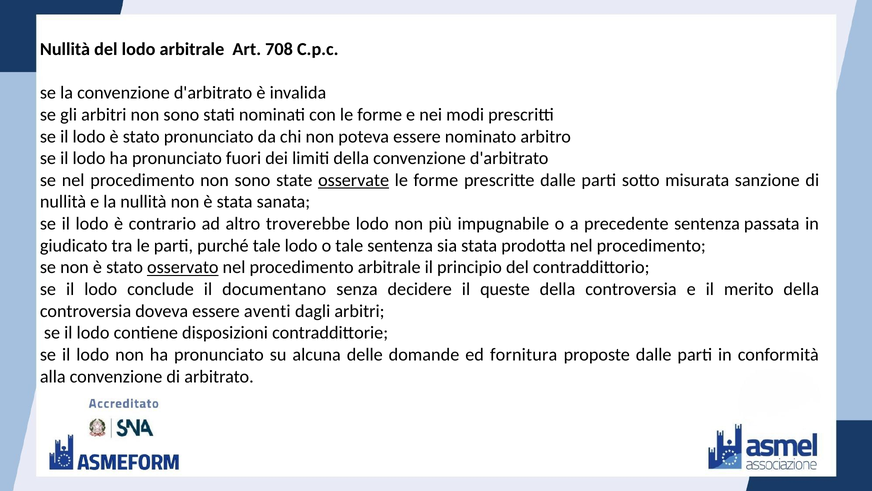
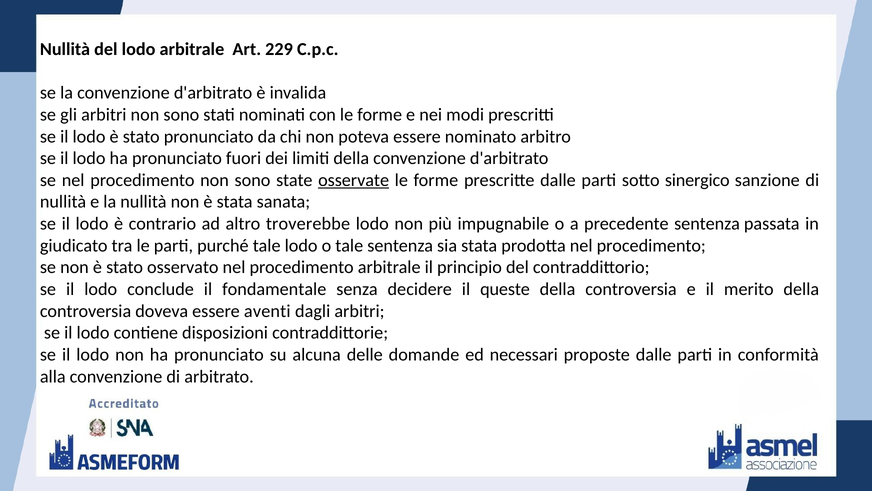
708: 708 -> 229 (279, 49)
misurata: misurata -> sinergico (697, 180)
osservato underline: present -> none (183, 267)
documentano: documentano -> fondamentale (274, 289)
fornitura: fornitura -> necessari (524, 354)
